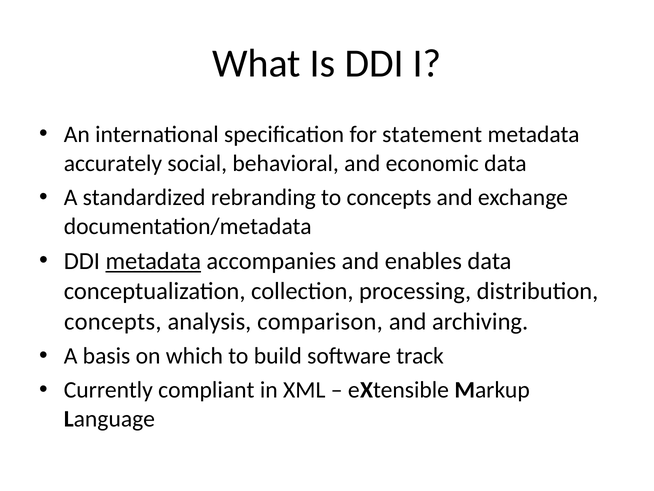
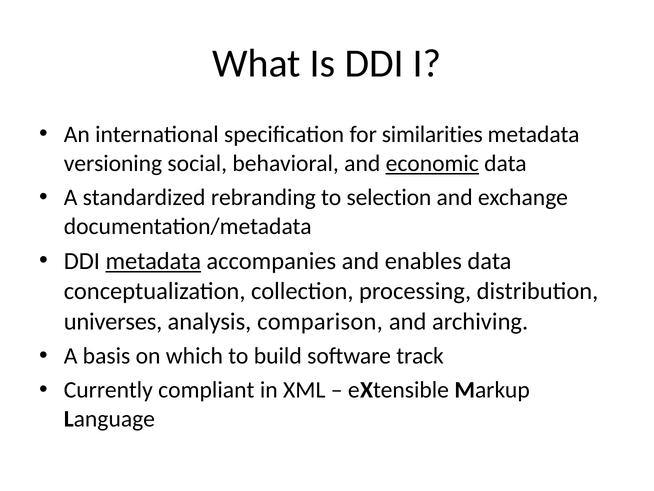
statement: statement -> similarities (432, 134)
accurately: accurately -> versioning (113, 163)
economic underline: none -> present (432, 163)
to concepts: concepts -> selection (389, 197)
concepts: concepts -> universes (113, 321)
